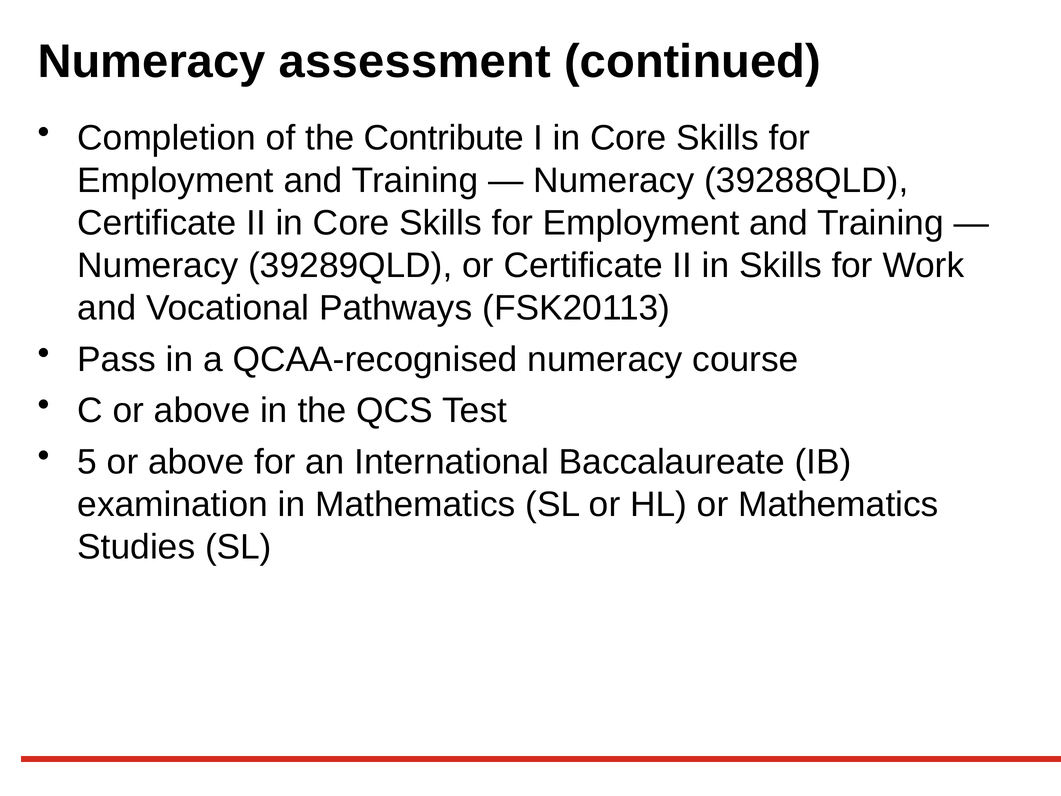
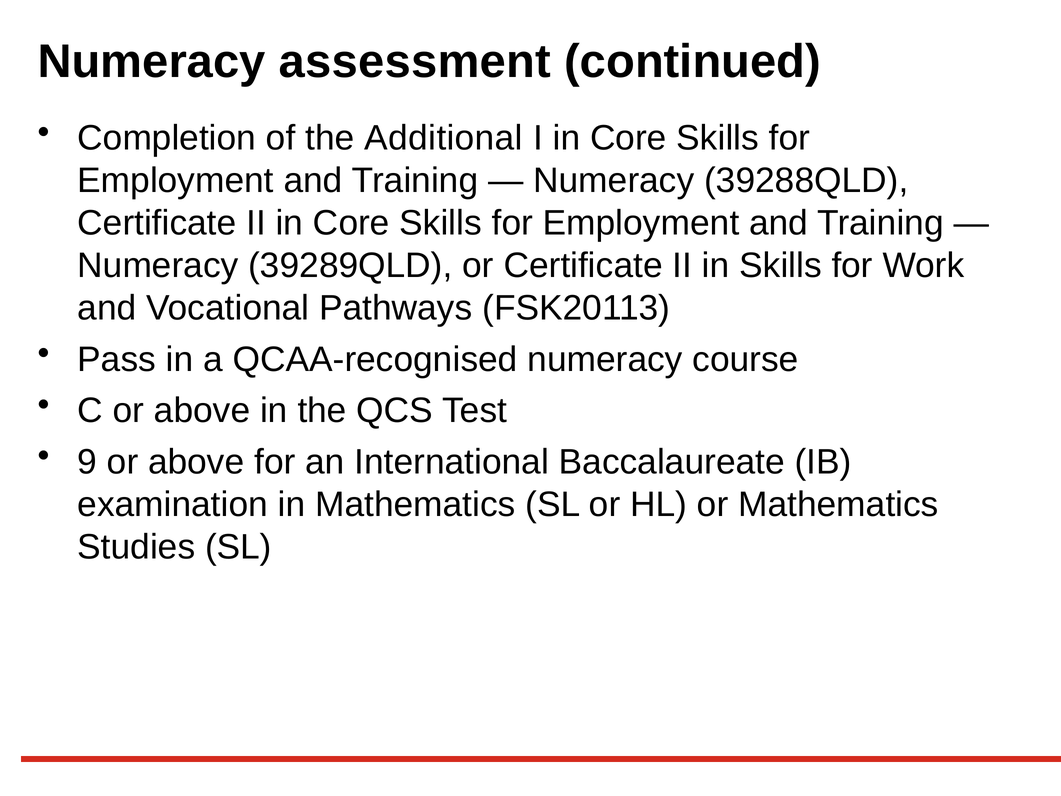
Contribute: Contribute -> Additional (444, 138)
5: 5 -> 9 (87, 462)
